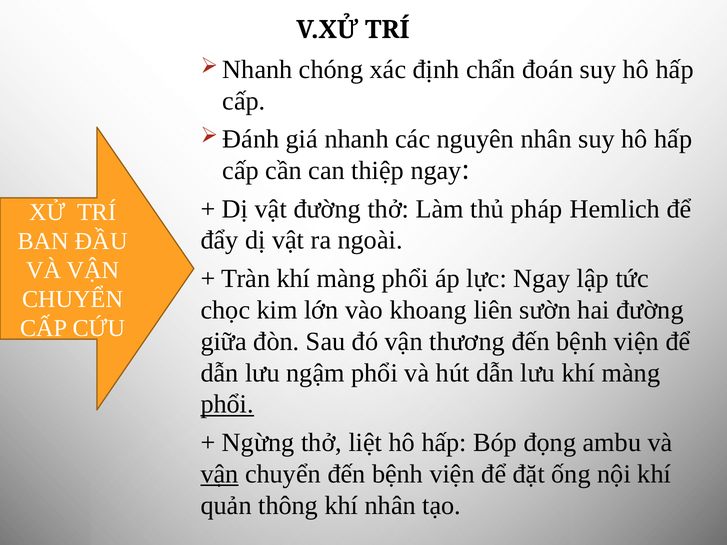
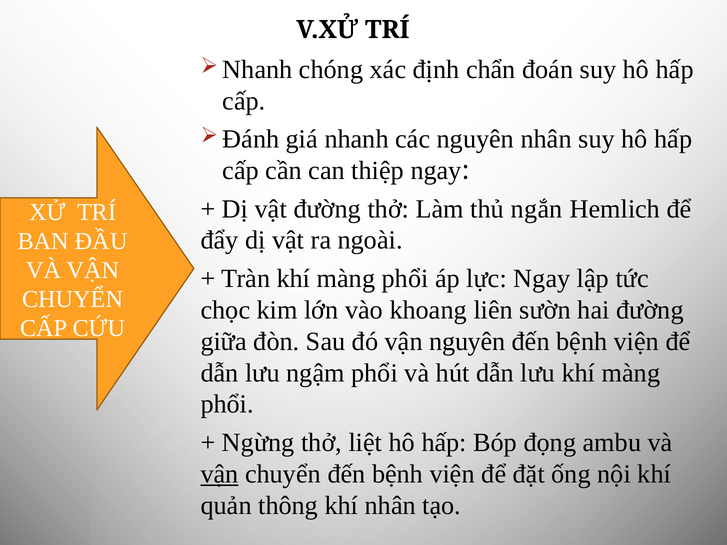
pháp: pháp -> ngắn (537, 209)
vận thương: thương -> nguyên (467, 342)
phổi underline: present -> none (227, 405)
